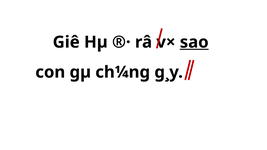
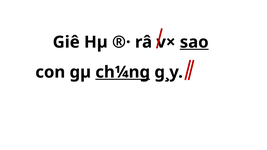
ch¼ng underline: none -> present (123, 72)
